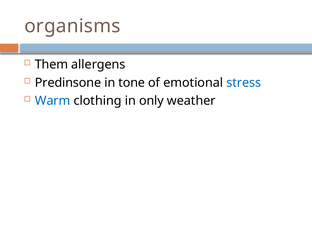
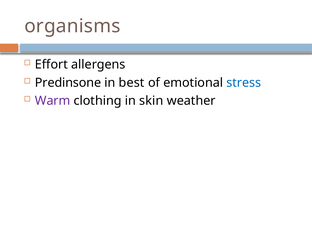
Them: Them -> Effort (51, 65)
tone: tone -> best (132, 83)
Warm colour: blue -> purple (53, 101)
only: only -> skin (151, 101)
